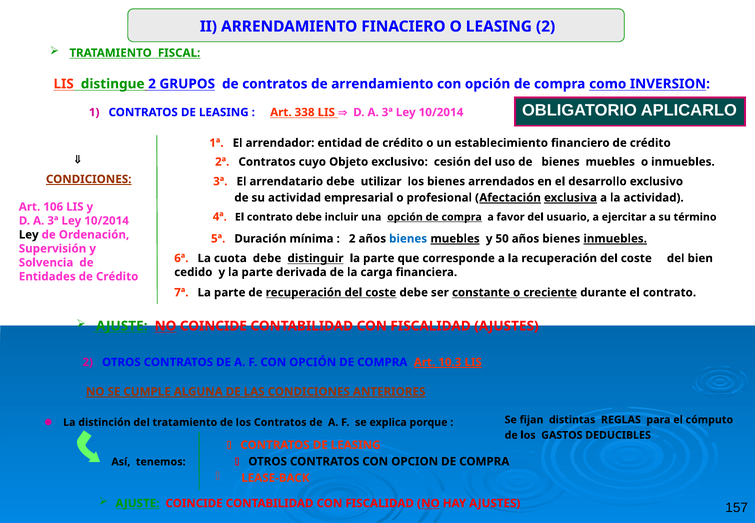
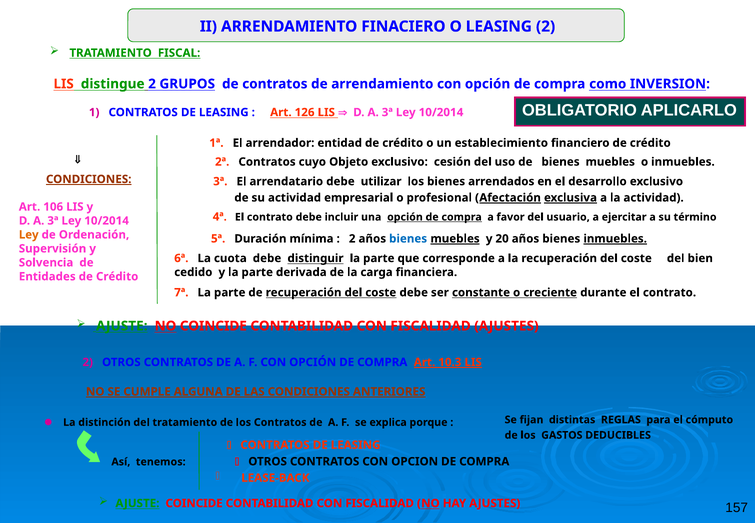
338: 338 -> 126 (305, 112)
Ley colour: black -> orange (29, 235)
50: 50 -> 20 (502, 239)
